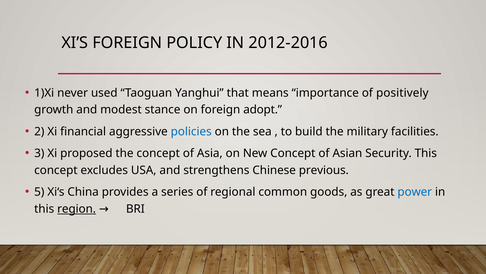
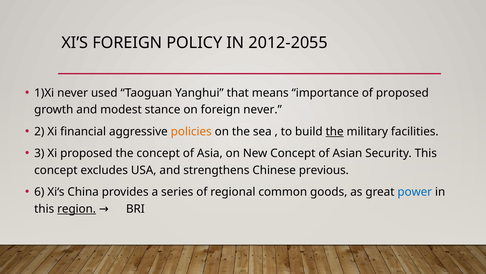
2012-2016: 2012-2016 -> 2012-2055 (288, 43)
of positively: positively -> proposed (402, 93)
foreign adopt: adopt -> never (263, 109)
policies colour: blue -> orange (191, 131)
the underline: none -> present (335, 131)
5: 5 -> 6 (39, 192)
